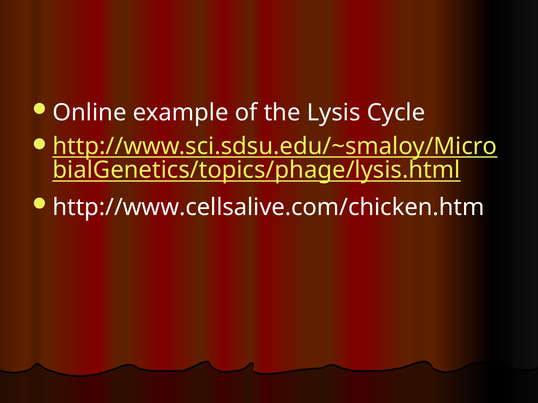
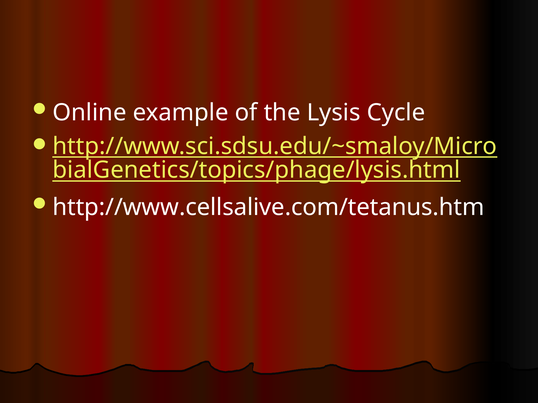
http://www.cellsalive.com/chicken.htm: http://www.cellsalive.com/chicken.htm -> http://www.cellsalive.com/tetanus.htm (268, 208)
